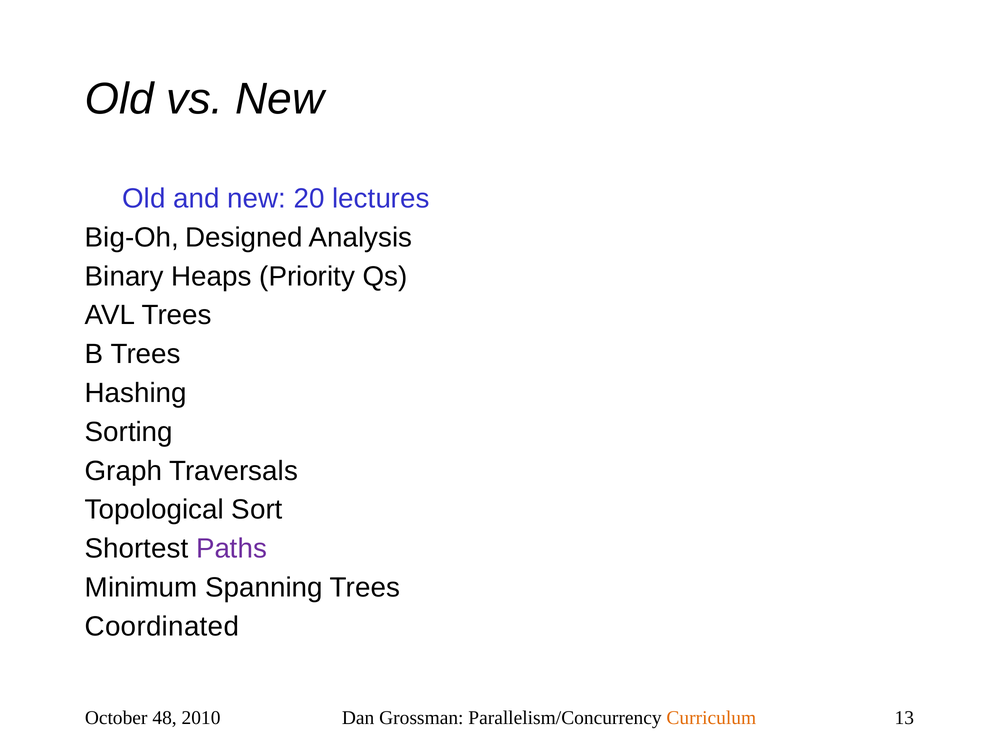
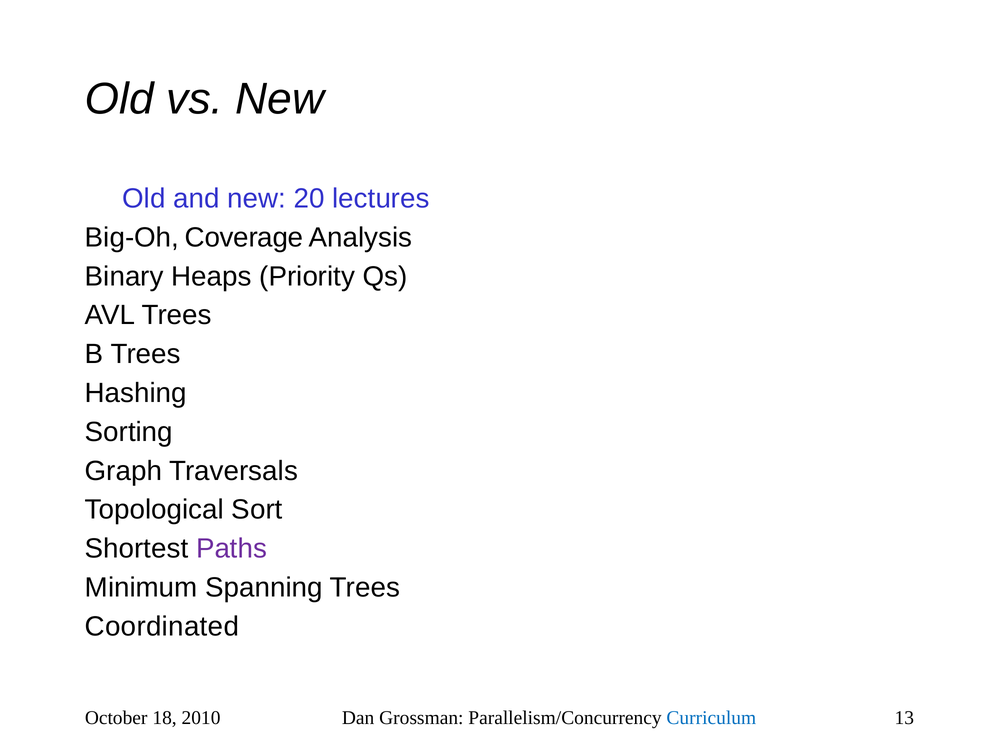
Designed: Designed -> Coverage (244, 237)
48: 48 -> 18 (165, 717)
Curriculum colour: orange -> blue (711, 717)
